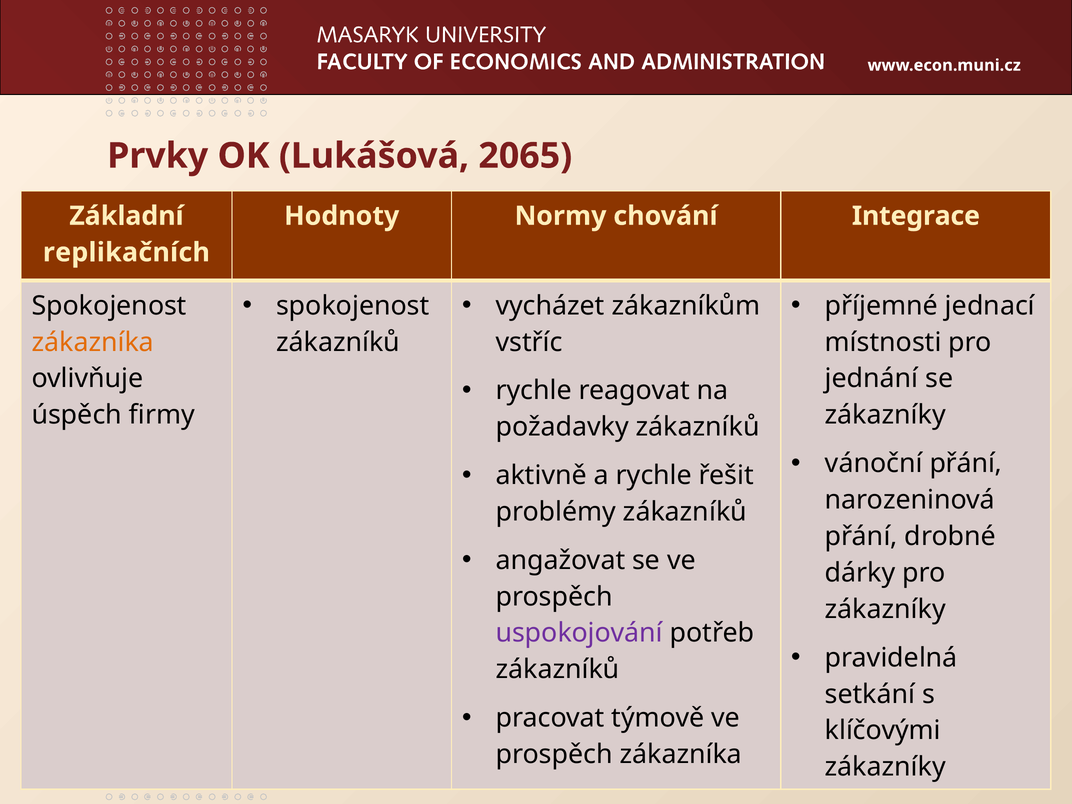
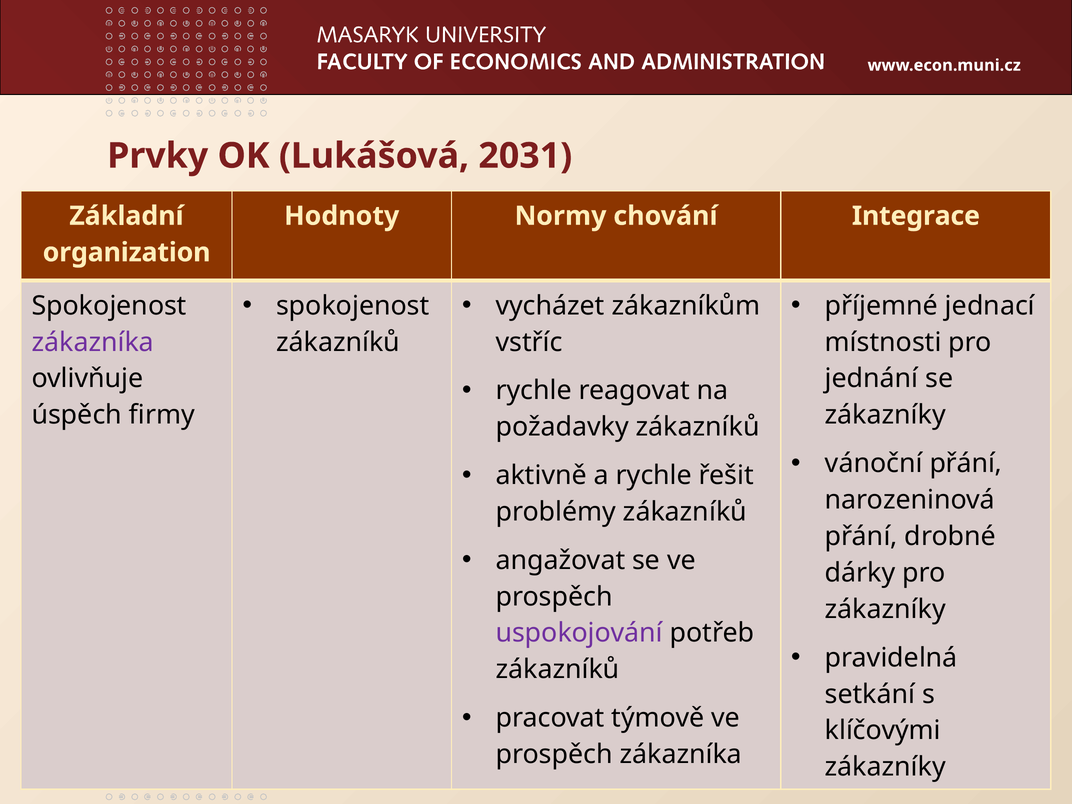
2065: 2065 -> 2031 (525, 156)
replikačních: replikačních -> organization (127, 252)
zákazníka colour: orange -> purple (93, 342)
